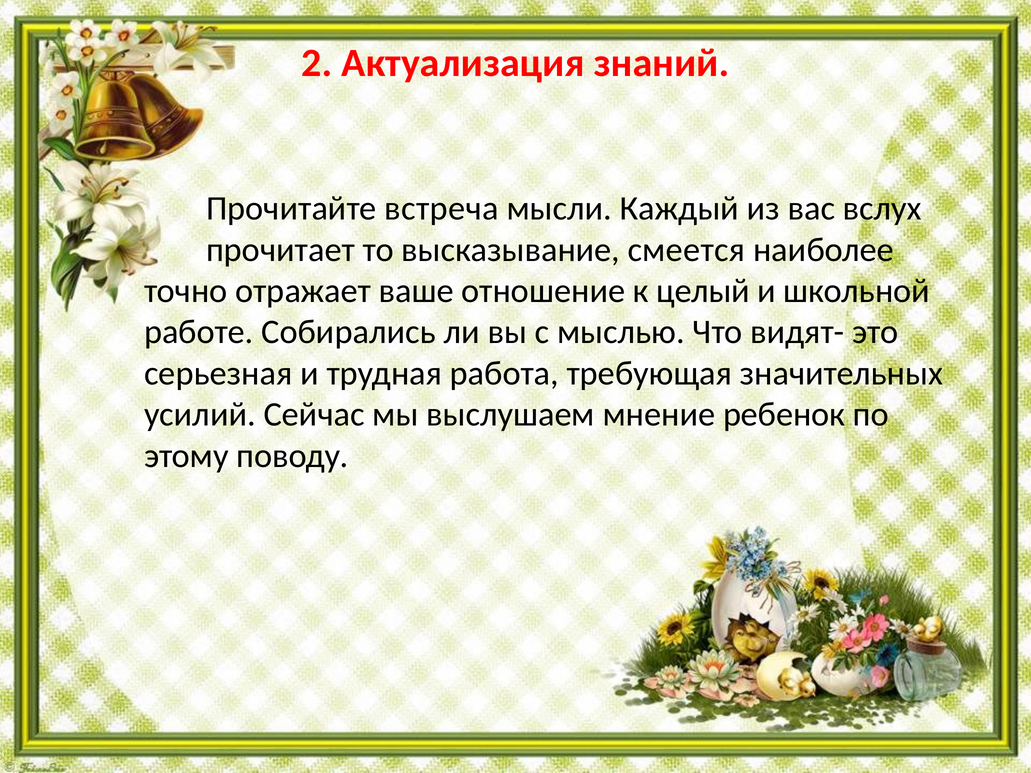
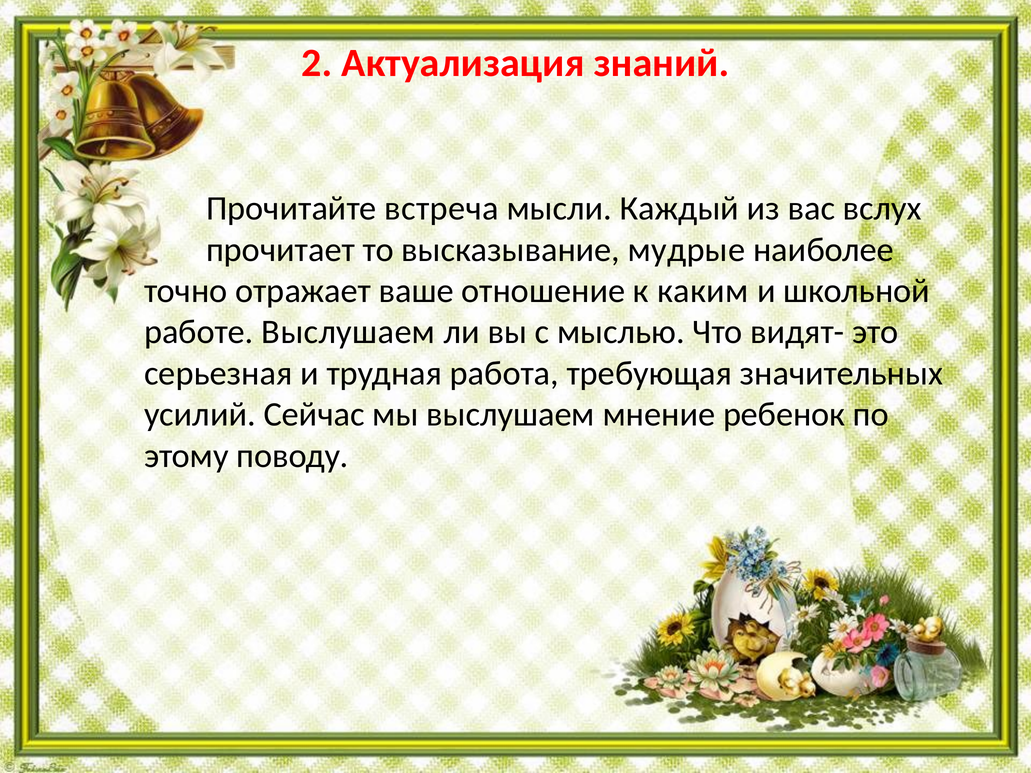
смеется: смеется -> мудрые (686, 250)
целый: целый -> каким (703, 291)
работе Собирались: Собирались -> Выслушаем (348, 332)
